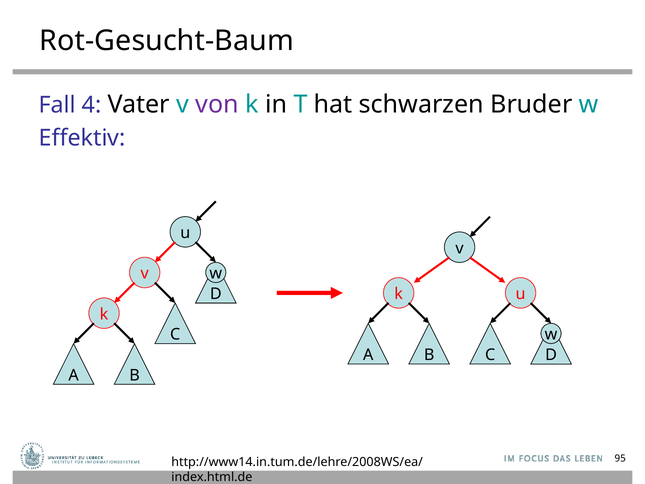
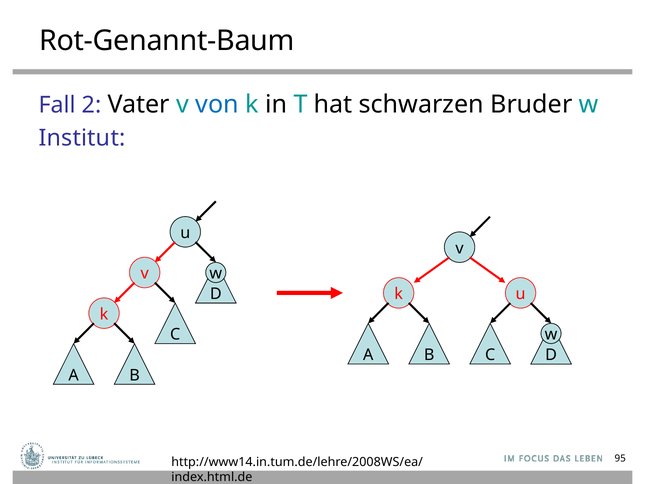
Rot-Gesucht-Baum: Rot-Gesucht-Baum -> Rot-Genannt-Baum (167, 41)
4: 4 -> 2 (92, 105)
von colour: purple -> blue (217, 104)
Effektiv: Effektiv -> Institut (82, 138)
